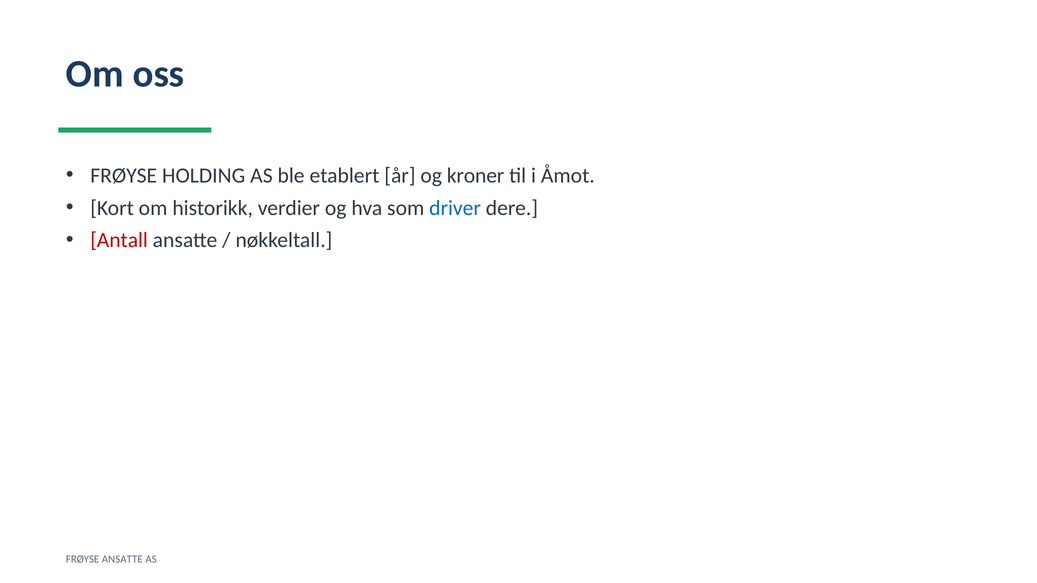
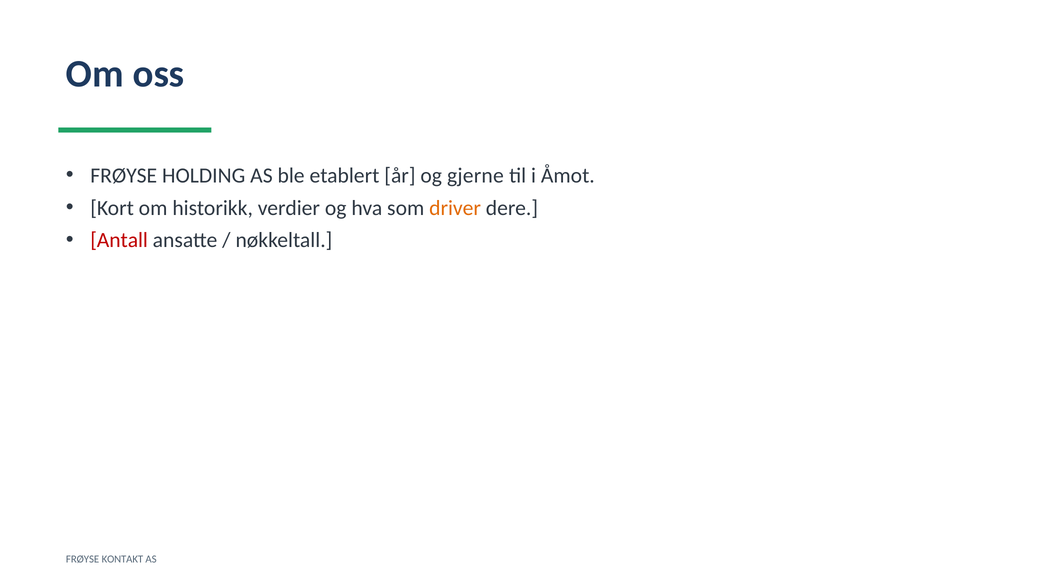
kroner: kroner -> gjerne (475, 176)
driver colour: blue -> orange (455, 208)
FRØYSE ANSATTE: ANSATTE -> KONTAKT (122, 560)
